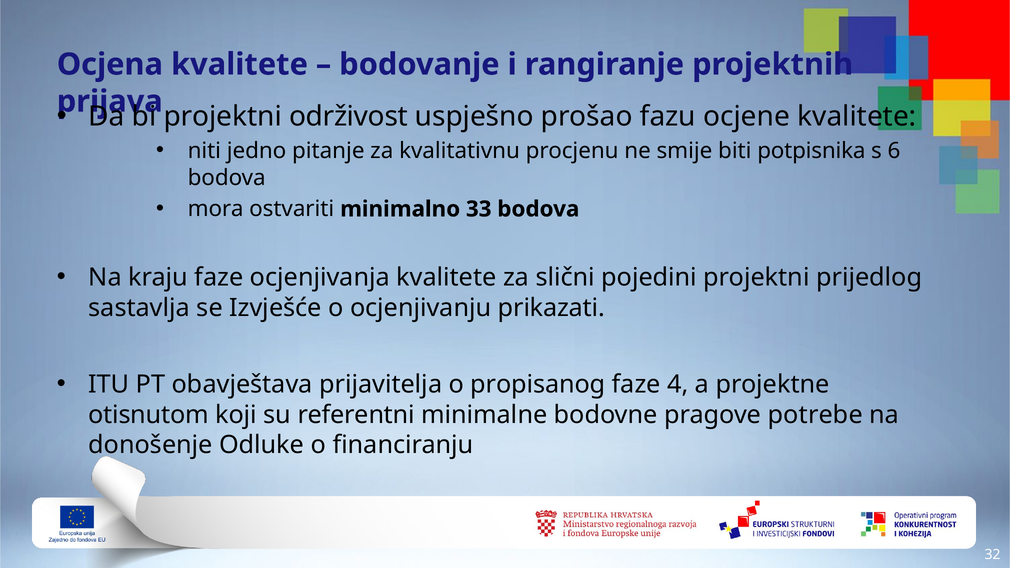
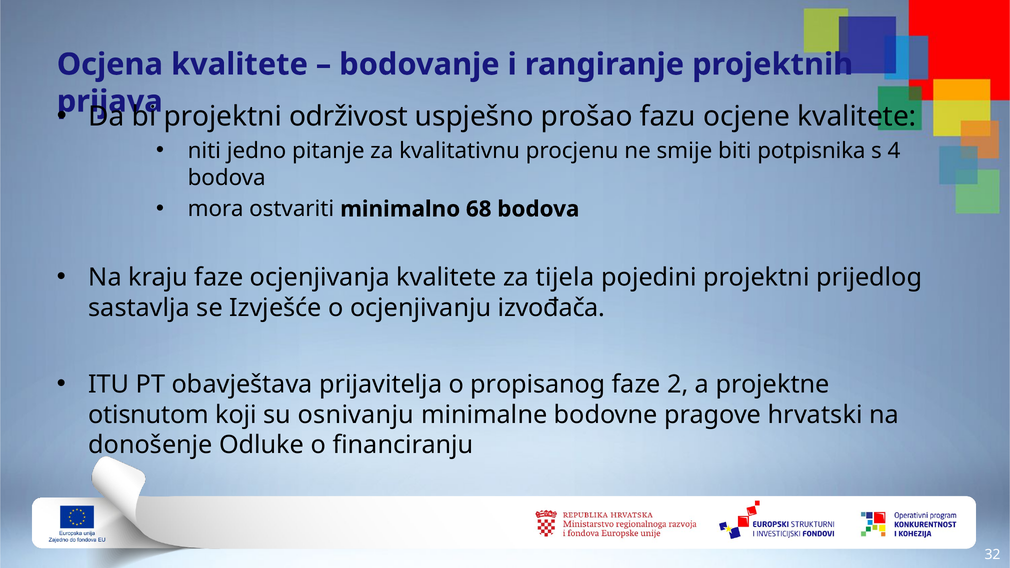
6: 6 -> 4 (894, 151)
33: 33 -> 68 (479, 209)
slični: slični -> tijela (565, 277)
prikazati: prikazati -> izvođača (551, 308)
4: 4 -> 2 (678, 384)
referentni: referentni -> osnivanju (356, 415)
potrebe: potrebe -> hrvatski (815, 415)
